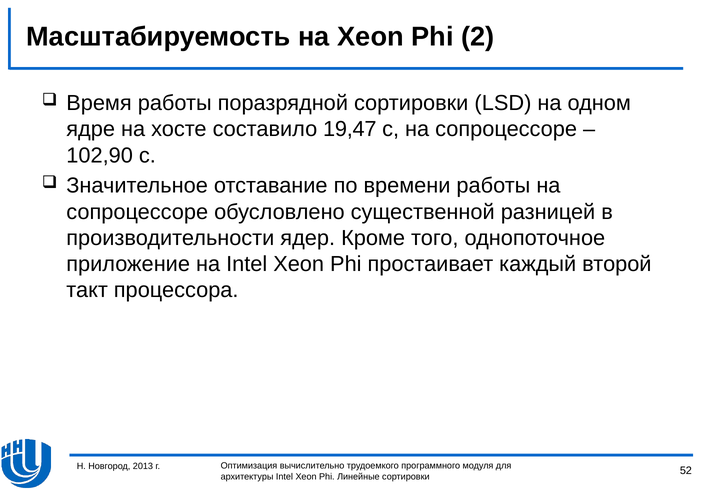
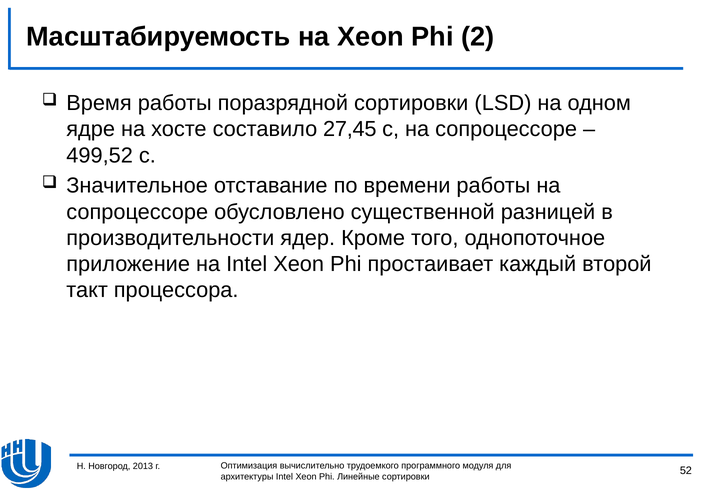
19,47: 19,47 -> 27,45 (350, 129)
102,90: 102,90 -> 499,52 (100, 155)
